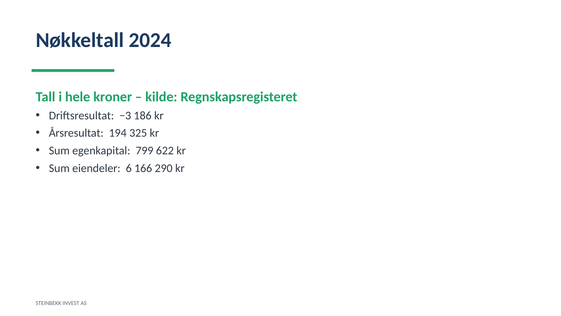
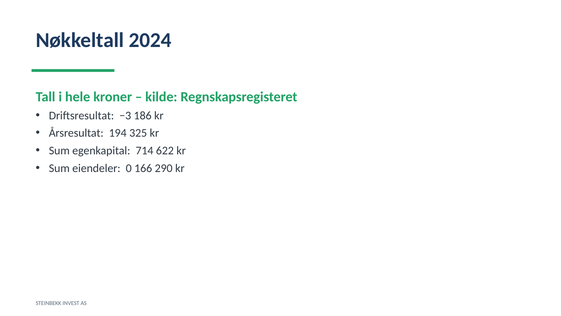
799: 799 -> 714 (144, 150)
6: 6 -> 0 (129, 168)
